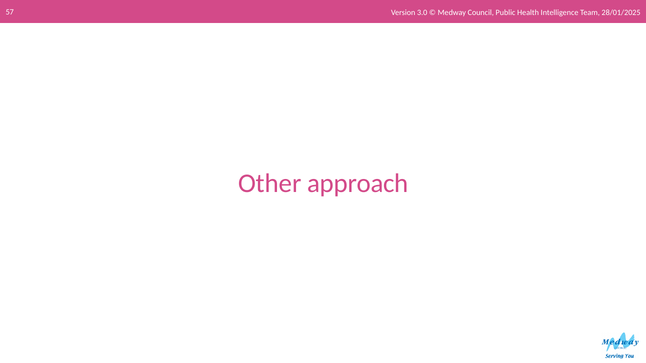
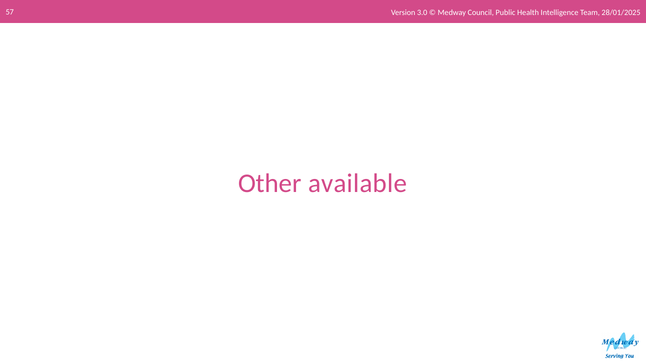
approach: approach -> available (358, 184)
